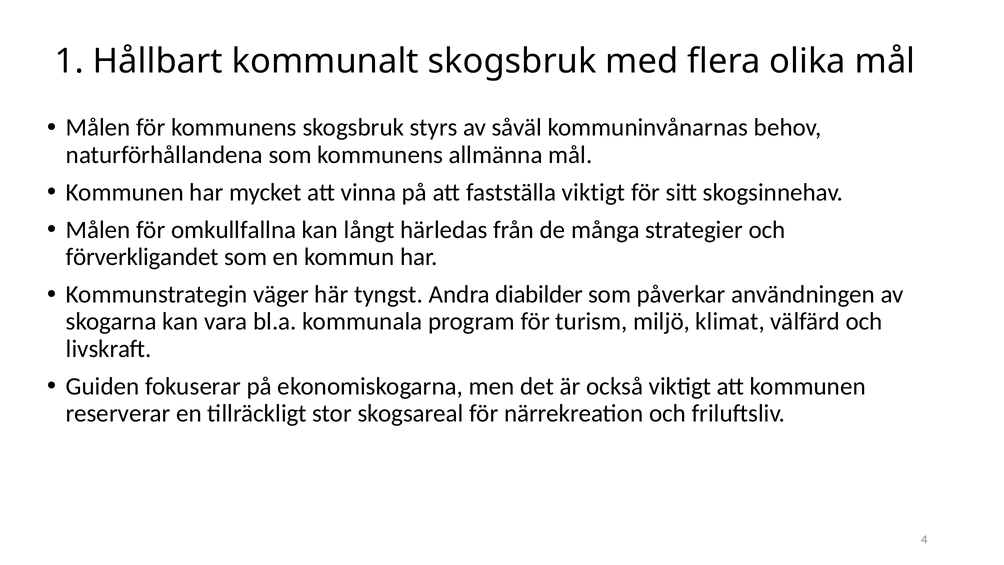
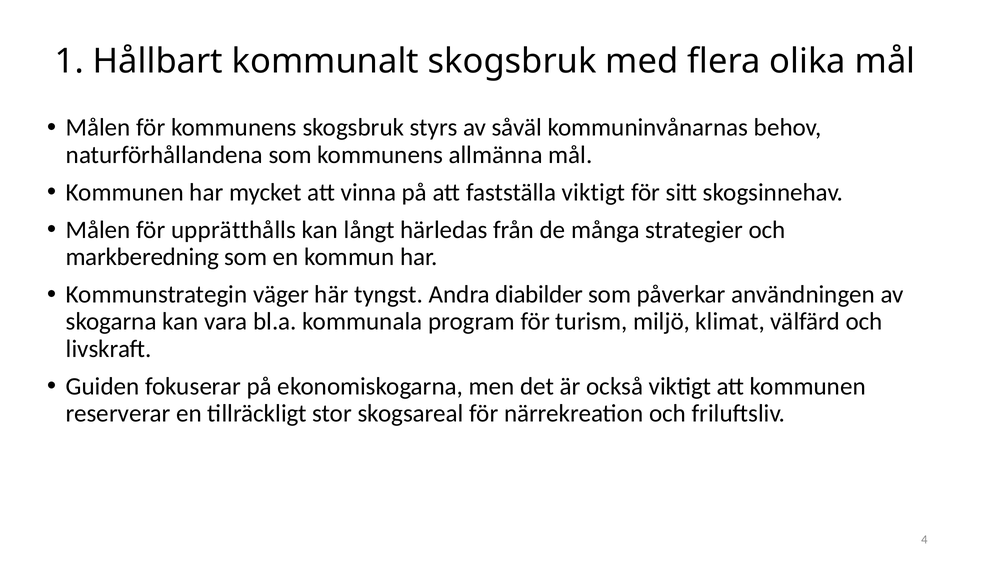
omkullfallna: omkullfallna -> upprätthålls (234, 230)
förverkligandet: förverkligandet -> markberedning (142, 257)
